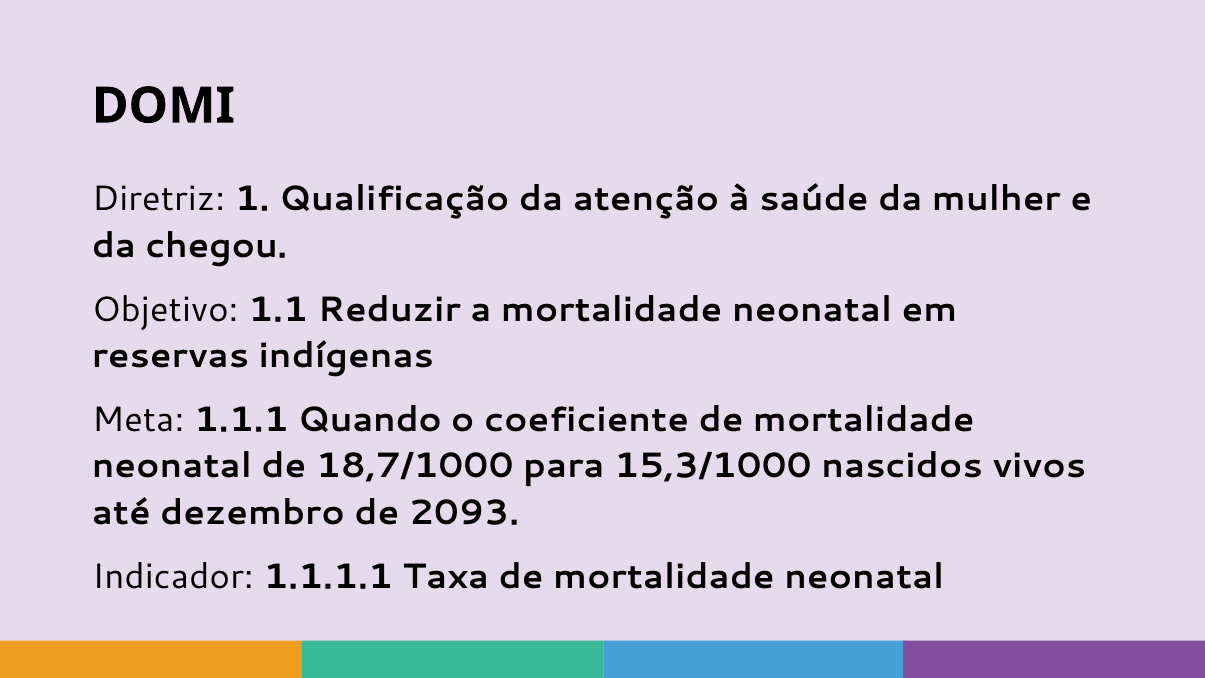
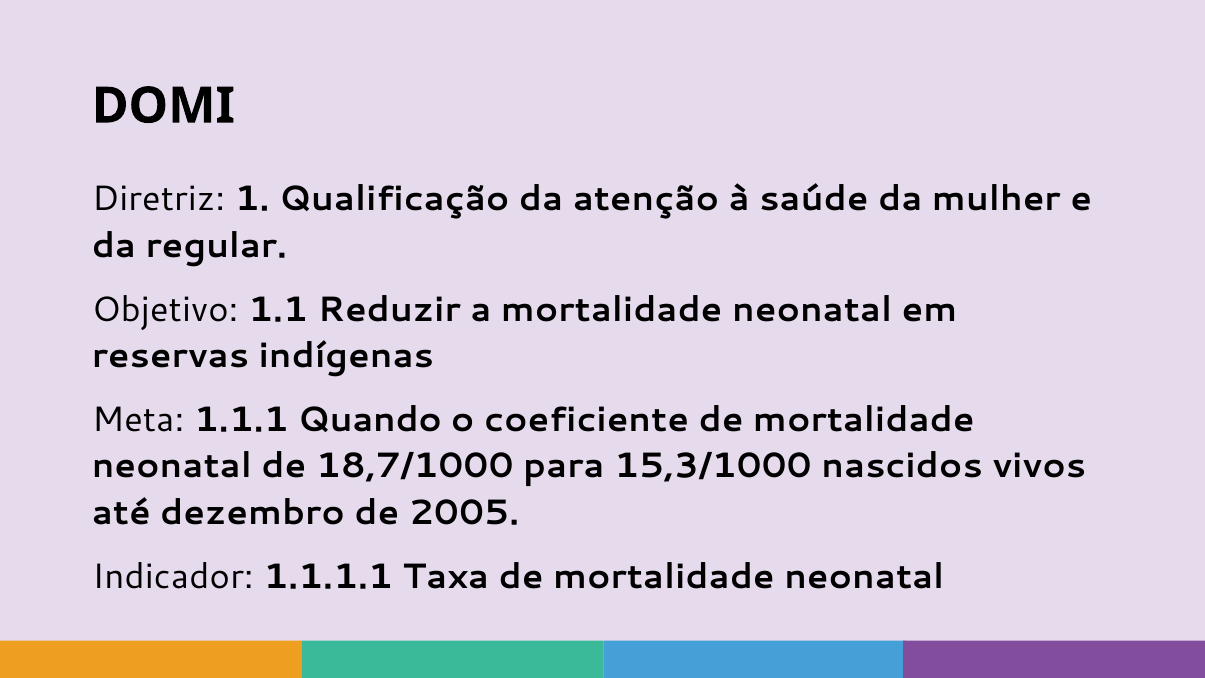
chegou: chegou -> regular (216, 246)
2093: 2093 -> 2005 (464, 513)
